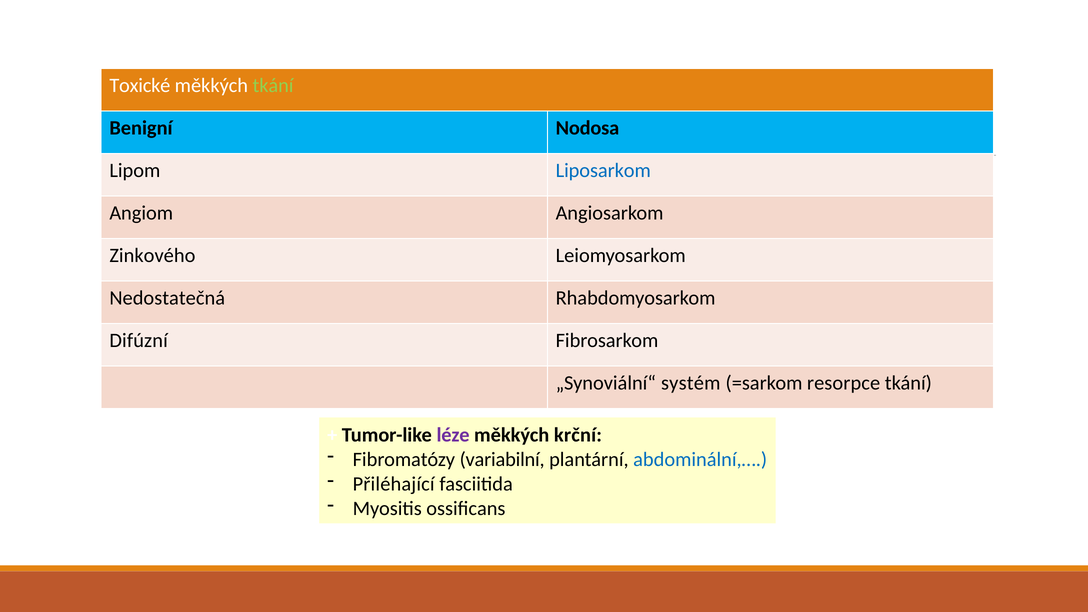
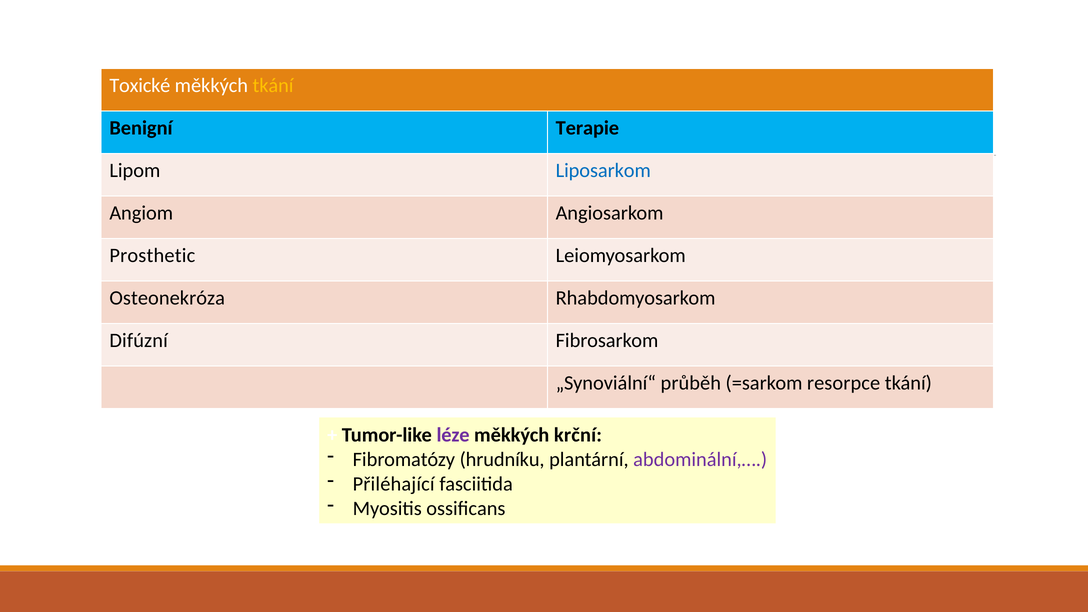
tkání colour: light green -> yellow (273, 85)
Nodosa: Nodosa -> Terapie (587, 128)
Zinkového: Zinkového -> Prosthetic (152, 255)
Nedostatečná: Nedostatečná -> Osteonekróza (167, 298)
systém: systém -> průběh (691, 383)
variabilní: variabilní -> hrudníku (502, 460)
abdominální,… colour: blue -> purple (700, 460)
